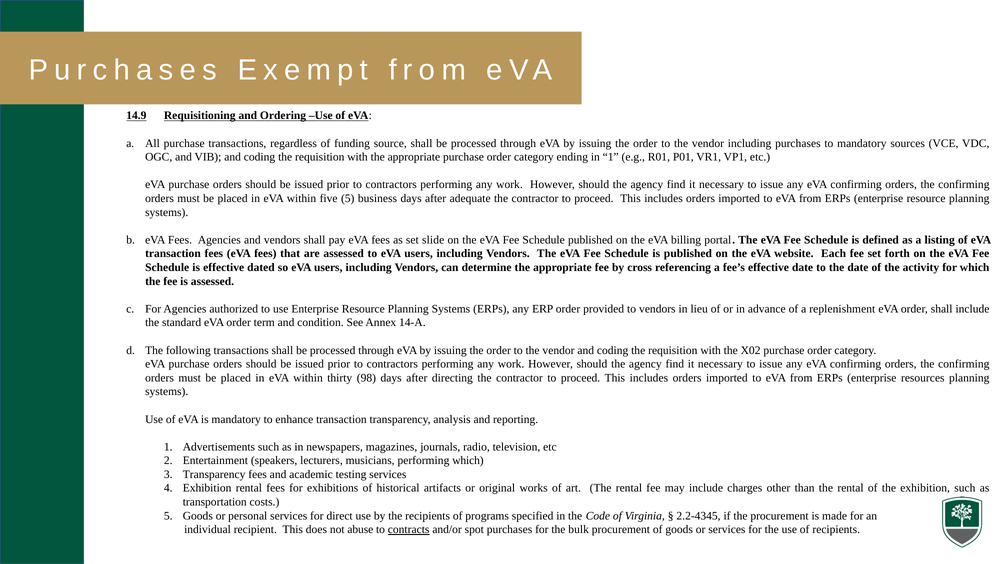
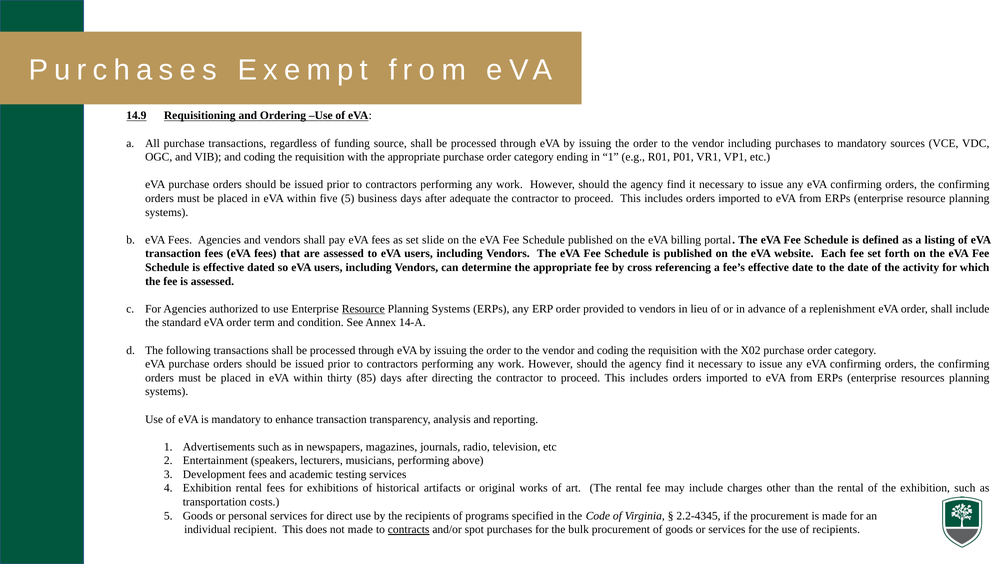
Resource underline: none -> present (363, 309)
98: 98 -> 85 (366, 378)
performing which: which -> above (468, 461)
Transparency: Transparency -> Development (214, 475)
not abuse: abuse -> made (360, 530)
